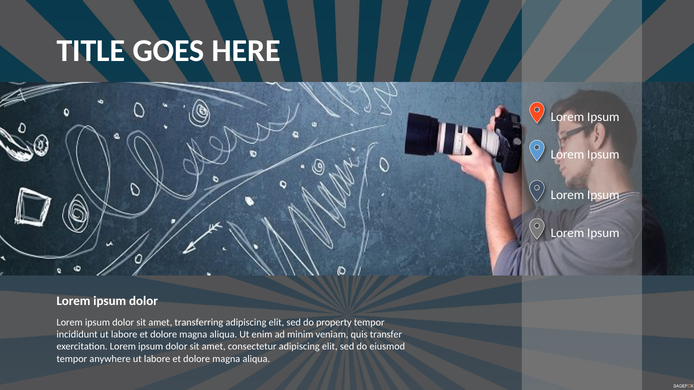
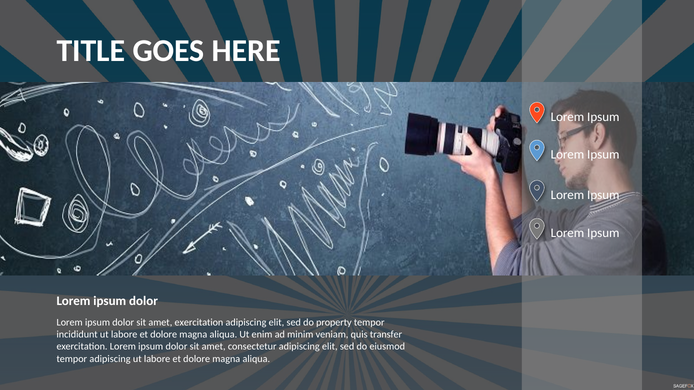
amet transferring: transferring -> exercitation (199, 323)
tempor anywhere: anywhere -> adipiscing (110, 359)
